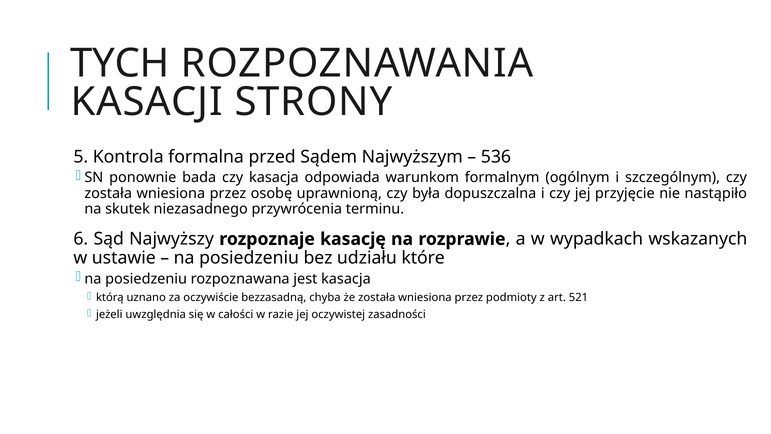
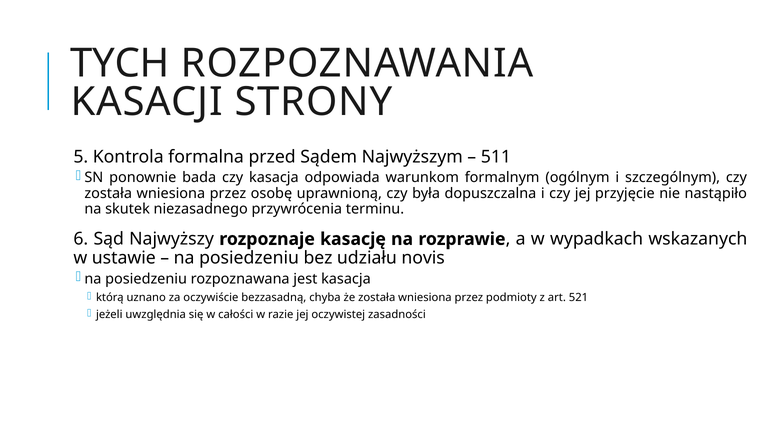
536: 536 -> 511 (496, 157)
które: które -> novis (423, 258)
